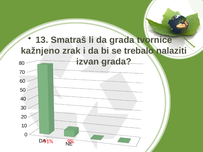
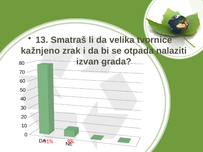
da grada: grada -> velika (122, 40)
trebalo: trebalo -> otpada (139, 51)
